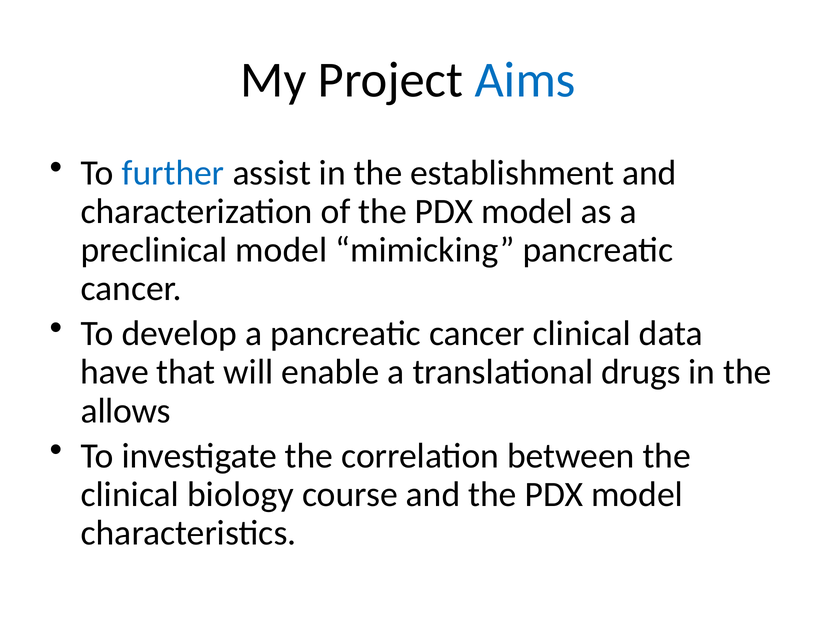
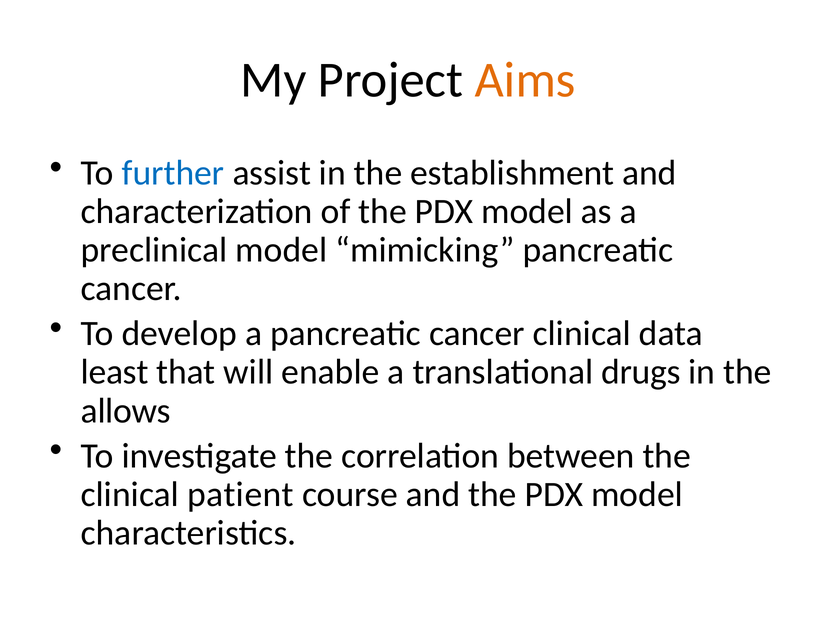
Aims colour: blue -> orange (525, 80)
have: have -> least (115, 372)
biology: biology -> patient (240, 494)
